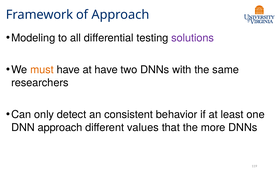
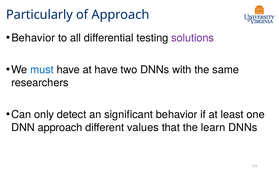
Framework: Framework -> Particularly (39, 15)
Modeling: Modeling -> Behavior (33, 38)
must colour: orange -> blue (42, 70)
consistent: consistent -> significant (129, 115)
more: more -> learn (213, 128)
